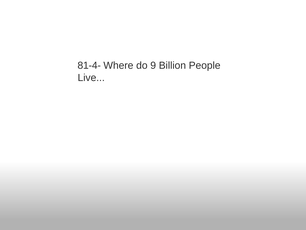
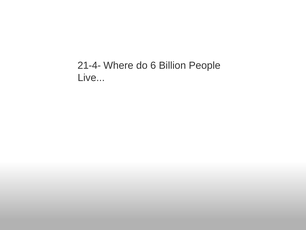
81-4-: 81-4- -> 21-4- (89, 65)
9: 9 -> 6 (153, 65)
